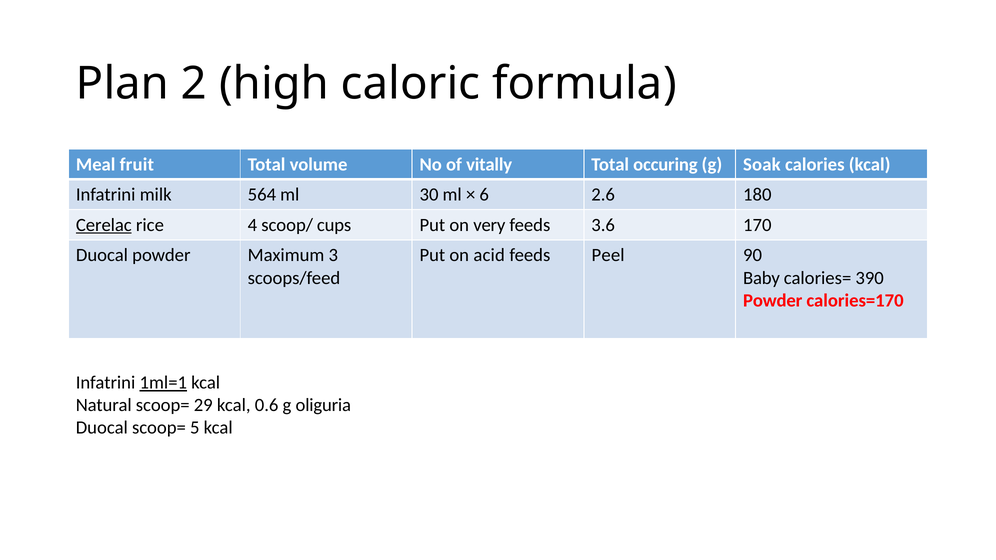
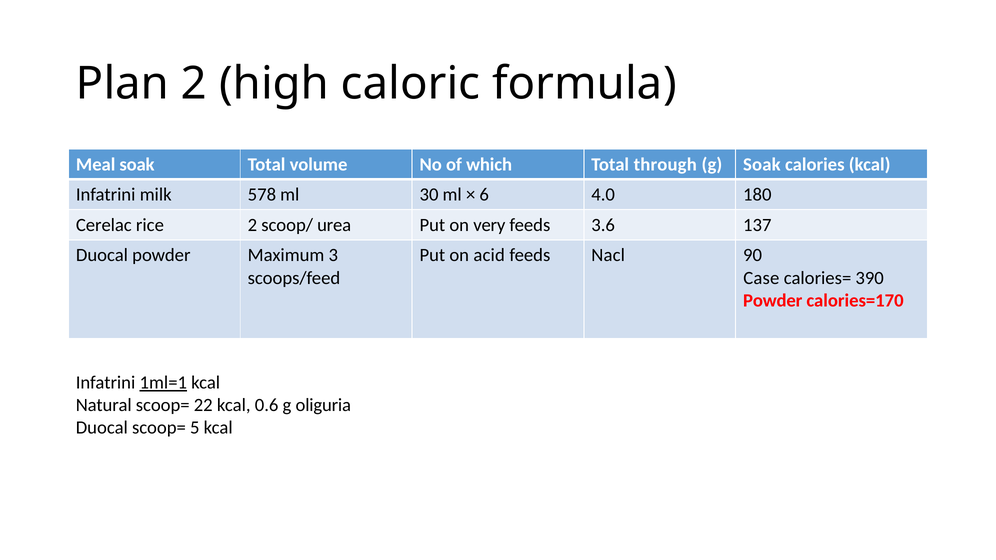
Meal fruit: fruit -> soak (137, 164)
vitally: vitally -> which (489, 164)
occuring: occuring -> through (665, 164)
564: 564 -> 578 (262, 195)
2.6: 2.6 -> 4.0 (603, 195)
Cerelac underline: present -> none (104, 225)
rice 4: 4 -> 2 (252, 225)
cups: cups -> urea (334, 225)
170: 170 -> 137 (757, 225)
Peel: Peel -> Nacl (608, 255)
Baby: Baby -> Case (761, 278)
29: 29 -> 22 (203, 405)
